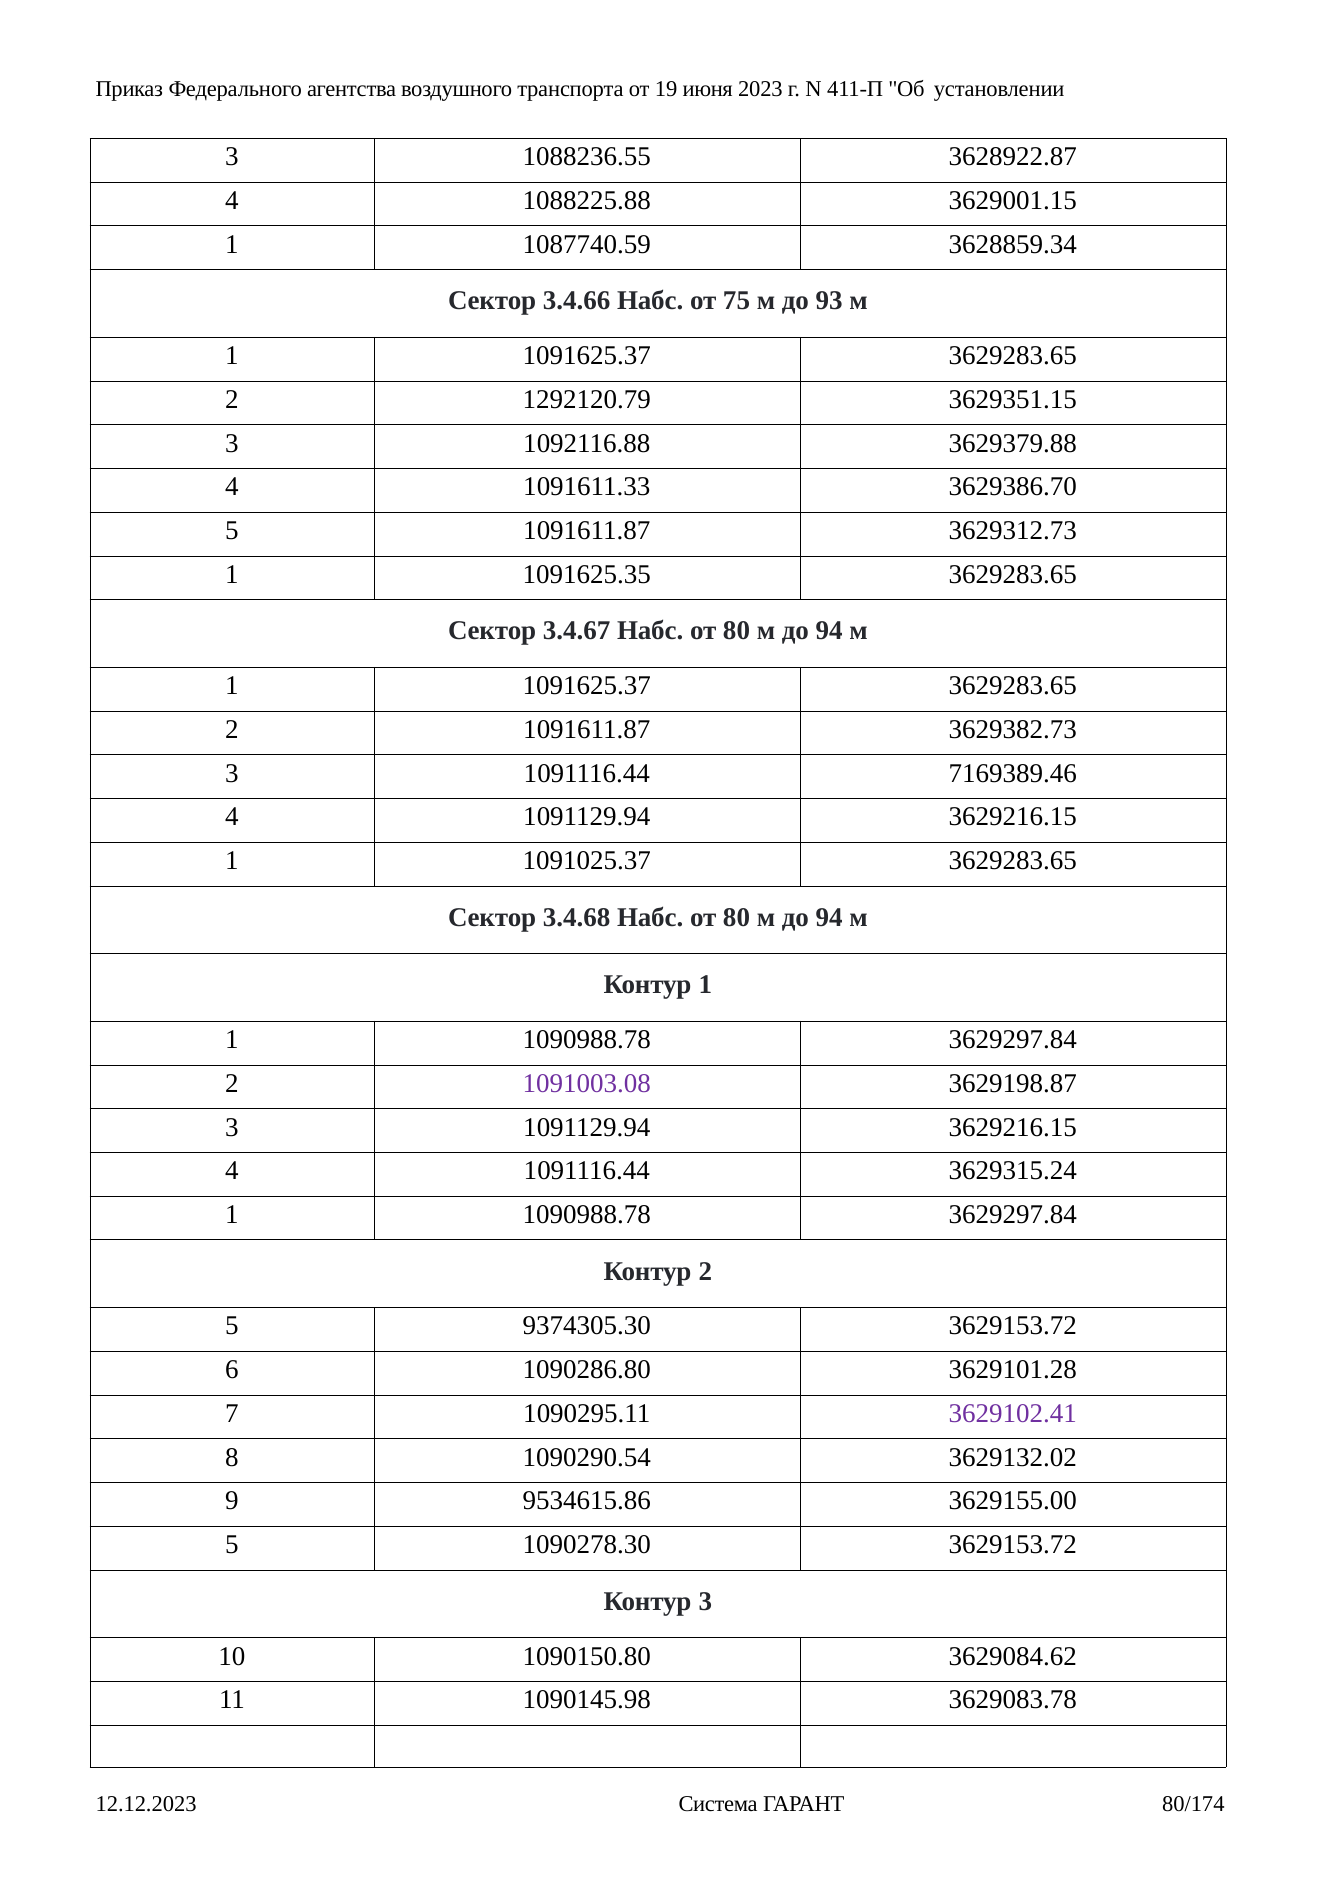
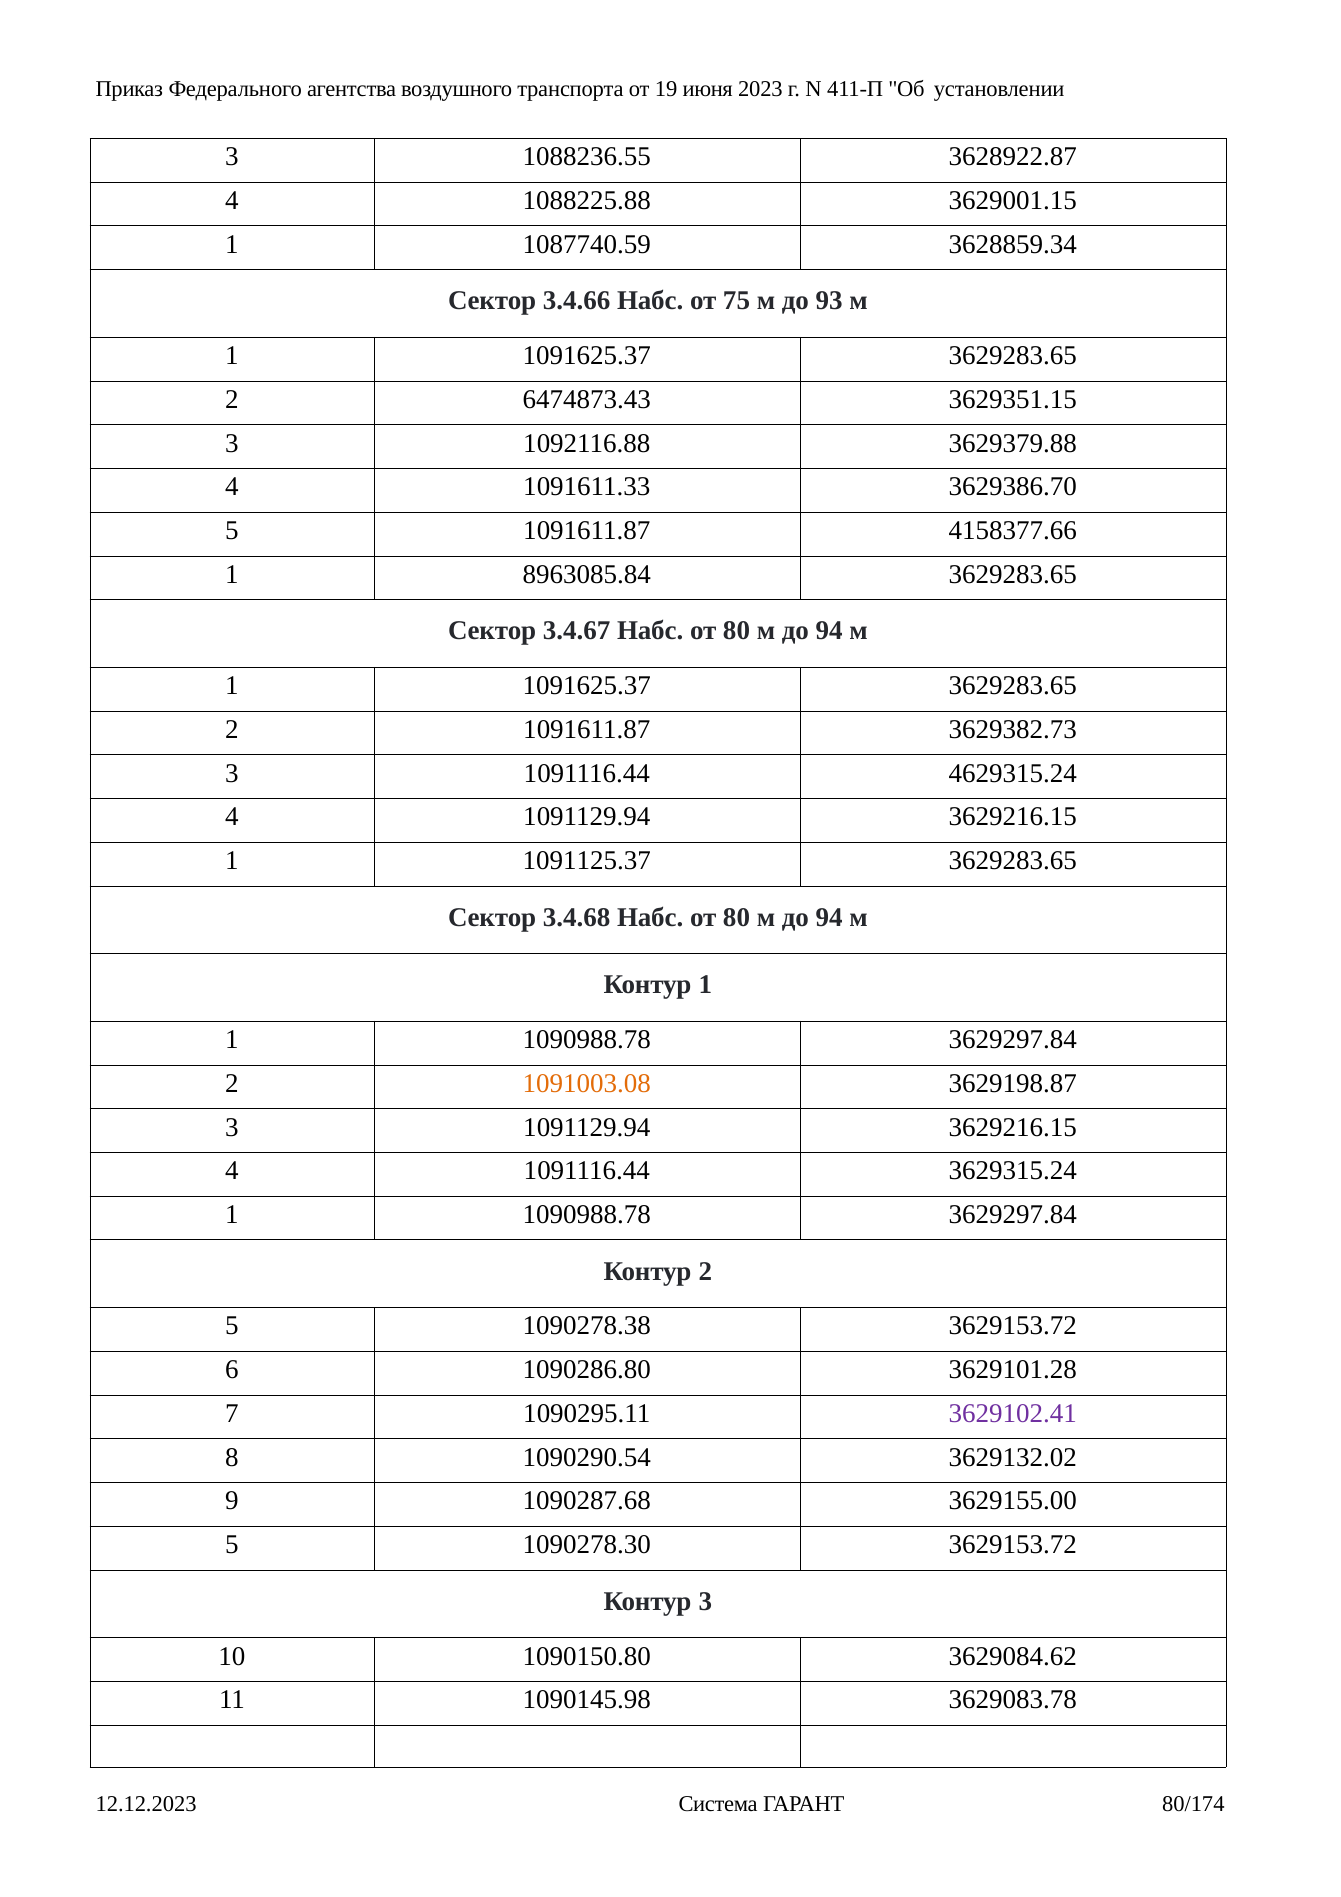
1292120.79: 1292120.79 -> 6474873.43 (587, 400)
3629312.73: 3629312.73 -> 4158377.66 (1013, 531)
1091625.35: 1091625.35 -> 8963085.84 (587, 575)
7169389.46: 7169389.46 -> 4629315.24 (1013, 774)
1091025.37: 1091025.37 -> 1091125.37 (587, 861)
1091003.08 colour: purple -> orange (587, 1084)
9374305.30: 9374305.30 -> 1090278.38 (587, 1326)
9534615.86: 9534615.86 -> 1090287.68 (587, 1501)
